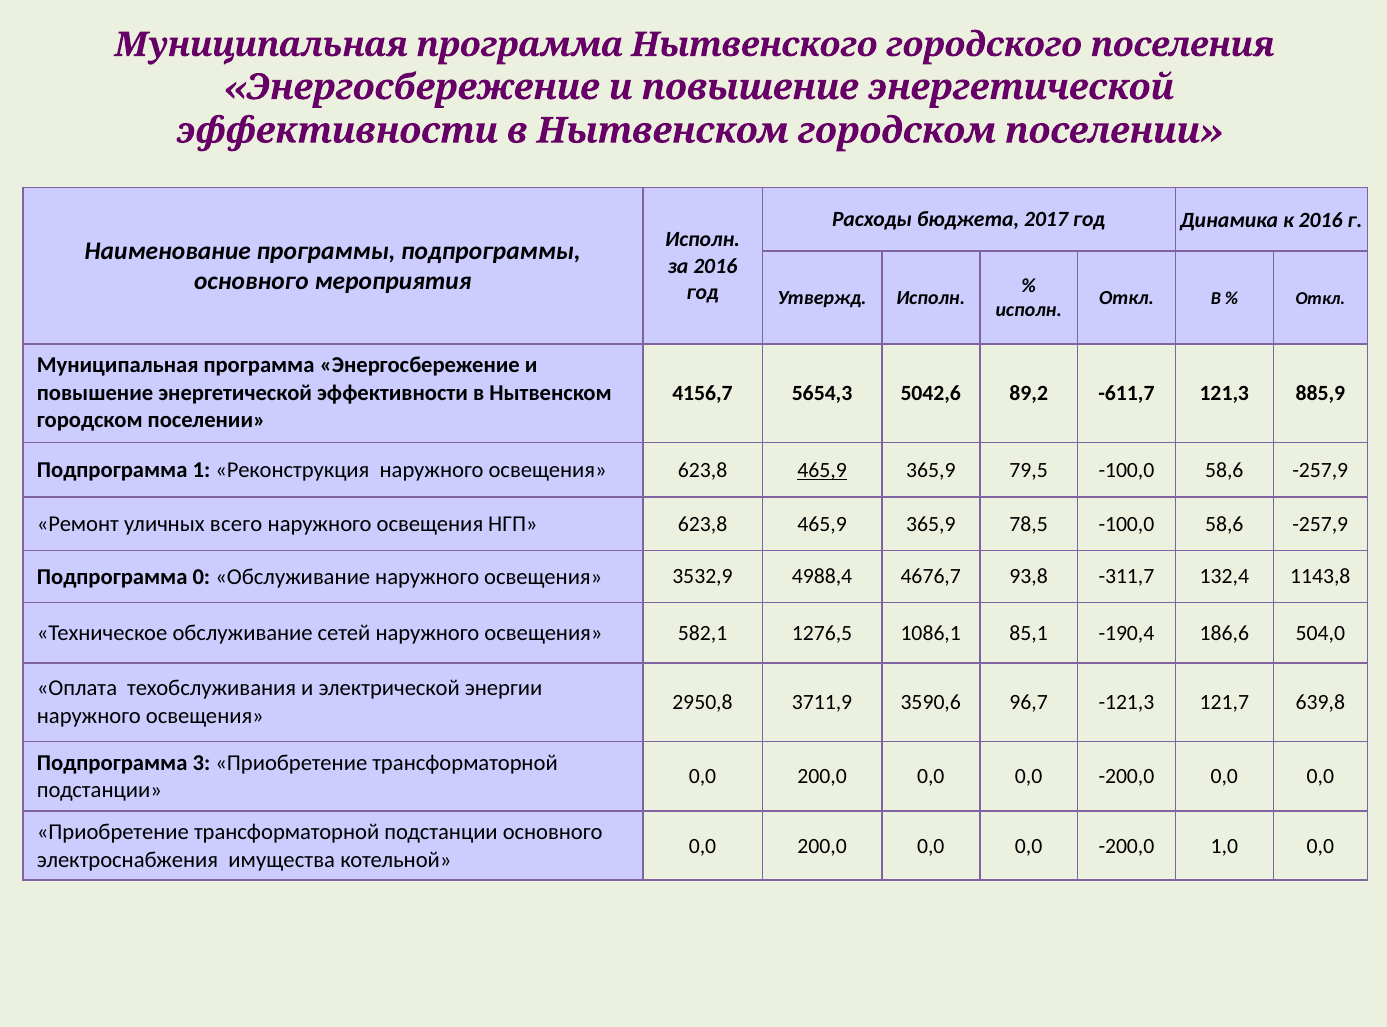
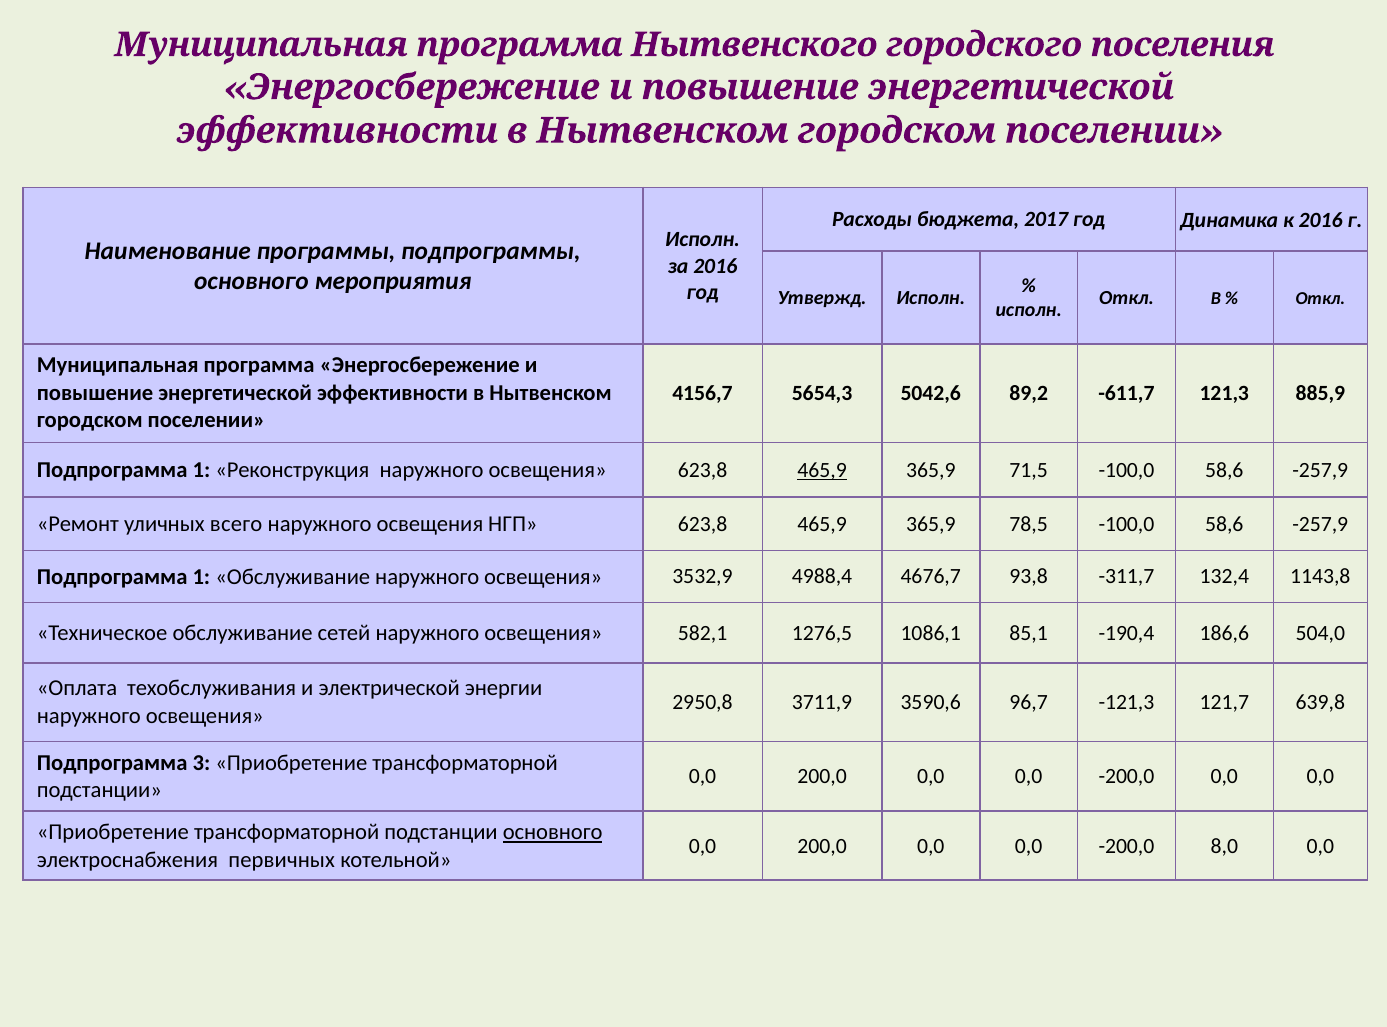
79,5: 79,5 -> 71,5 (1029, 470)
0: 0 -> 1 (201, 577)
основного underline: none -> present (553, 832)
1,0: 1,0 -> 8,0 (1224, 846)
имущества: имущества -> первичных (282, 860)
